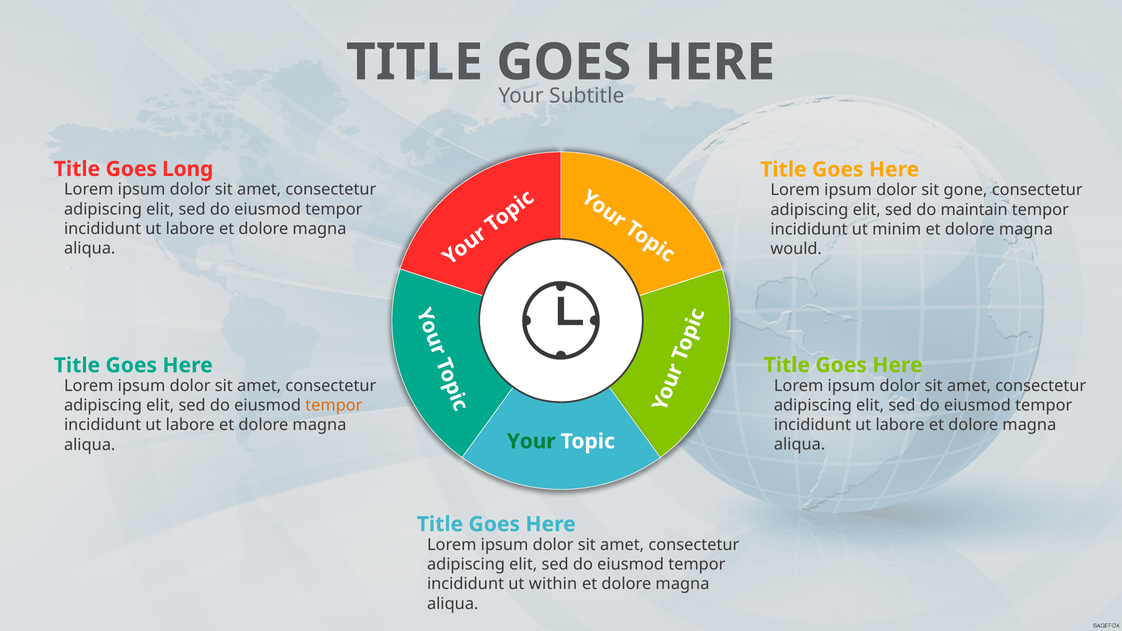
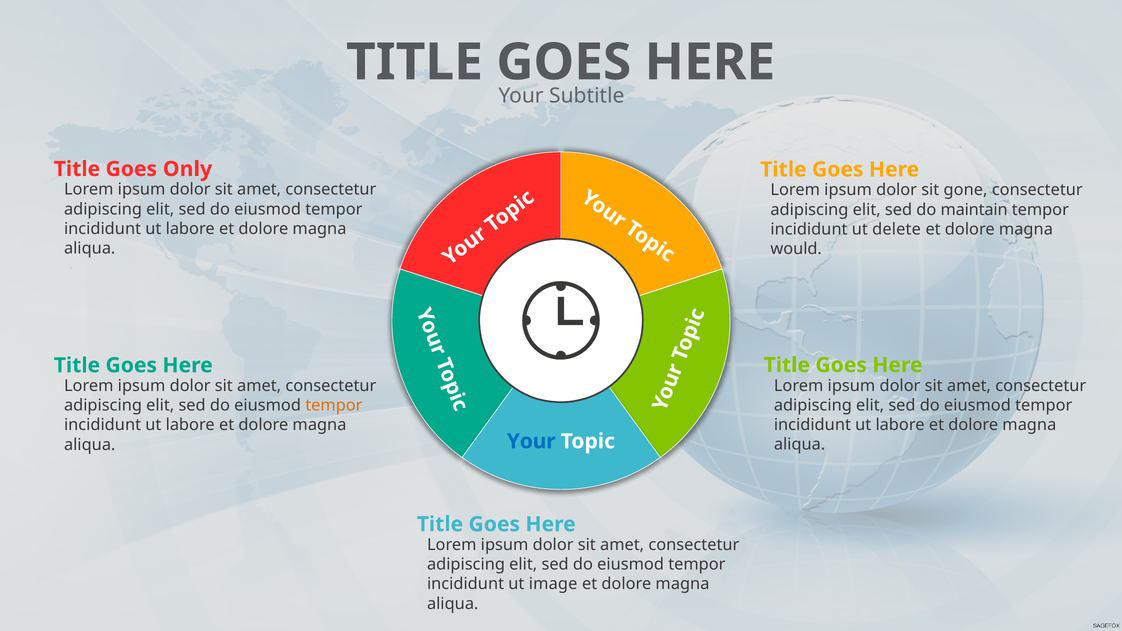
Long: Long -> Only (187, 169)
minim: minim -> delete (897, 229)
Your colour: green -> blue (531, 441)
within: within -> image (553, 584)
